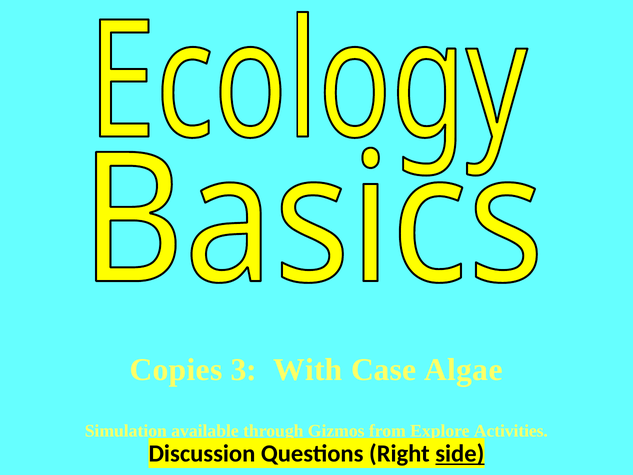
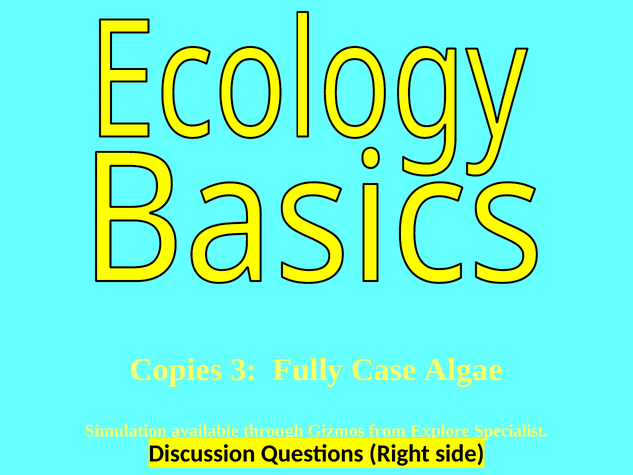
With: With -> Fully (308, 370)
Activities: Activities -> Specialist (511, 430)
side underline: present -> none (460, 453)
